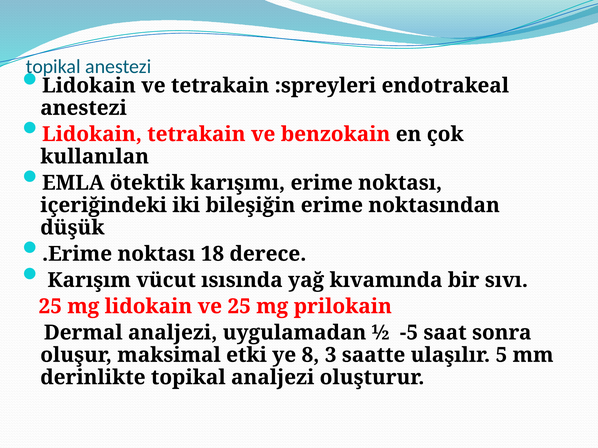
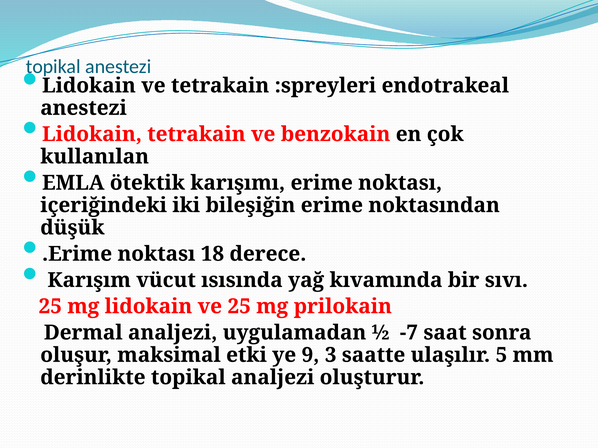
-5: -5 -> -7 (409, 333)
8: 8 -> 9 (310, 355)
